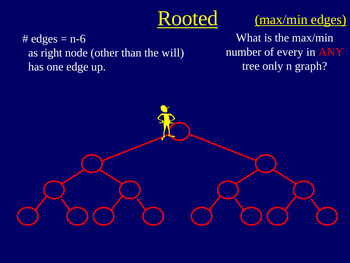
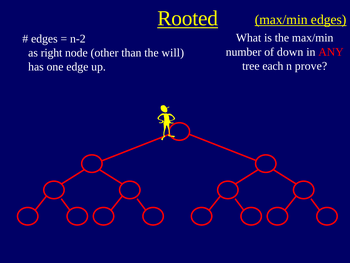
n-6: n-6 -> n-2 (78, 39)
every: every -> down (290, 52)
only: only -> each (273, 66)
graph: graph -> prove (311, 66)
